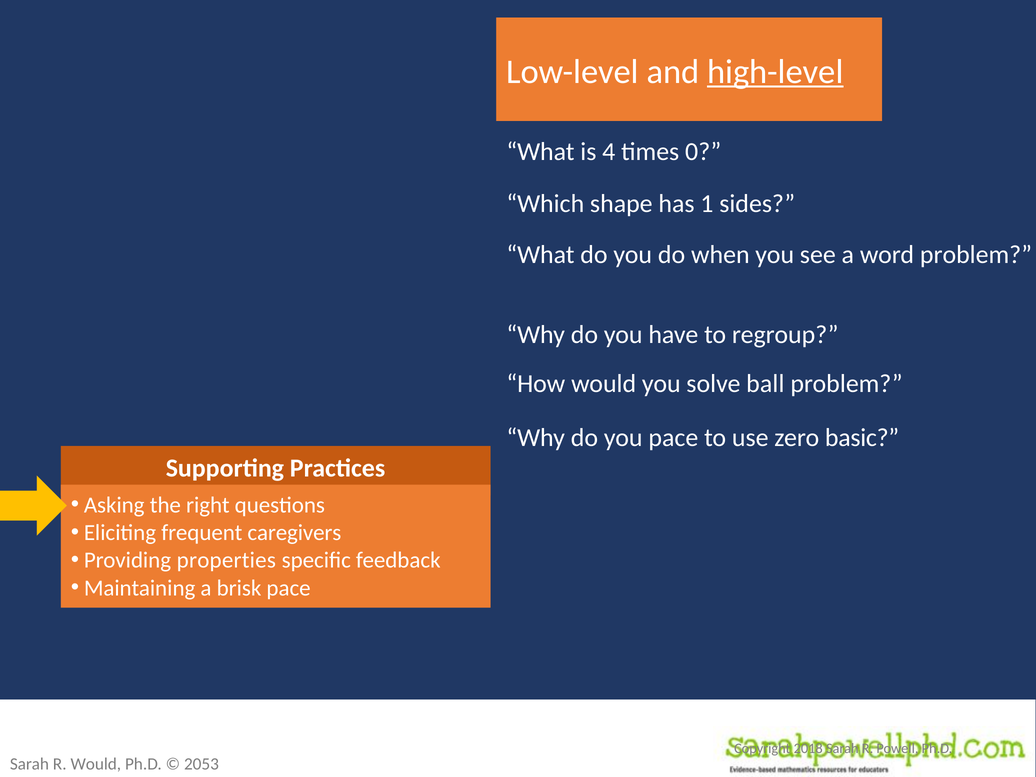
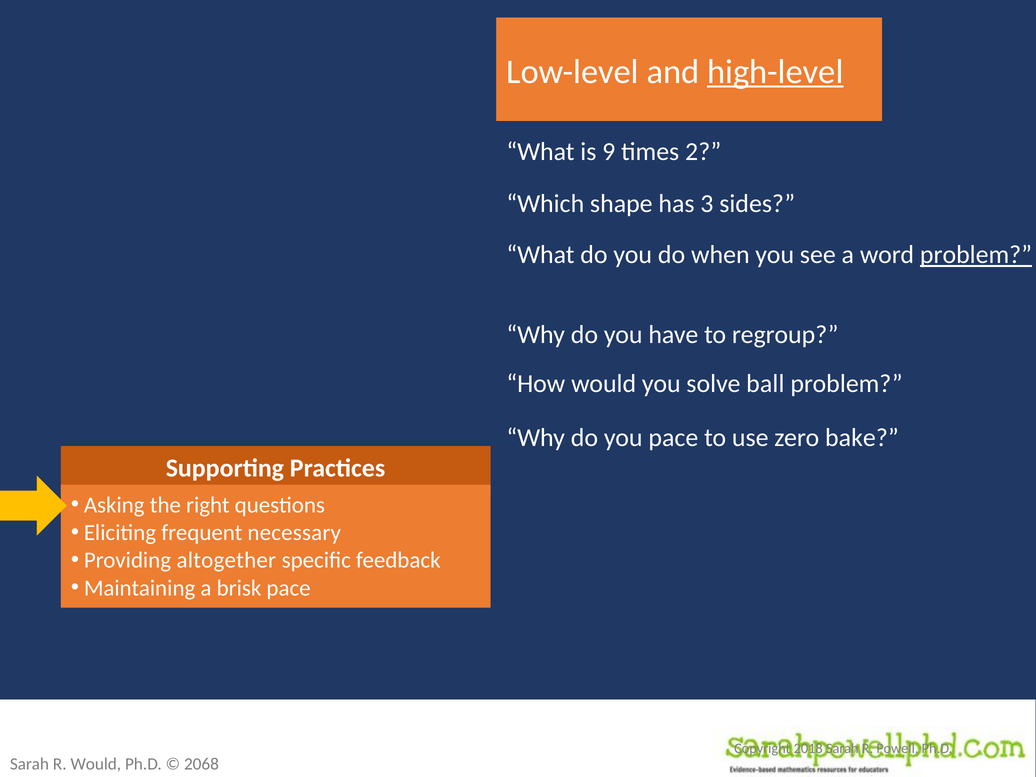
4: 4 -> 9 (609, 152)
0: 0 -> 2 (703, 152)
1: 1 -> 3 (707, 204)
problem underline: none -> present (976, 255)
basic: basic -> bake (862, 438)
caregivers: caregivers -> necessary (294, 533)
properties: properties -> altogether (226, 560)
2053: 2053 -> 2068 (201, 764)
